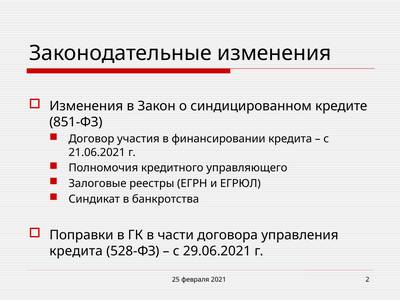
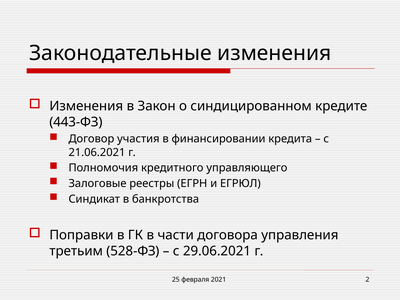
851-ФЗ: 851-ФЗ -> 443-ФЗ (76, 122)
кредита: кредита -> третьим (76, 251)
